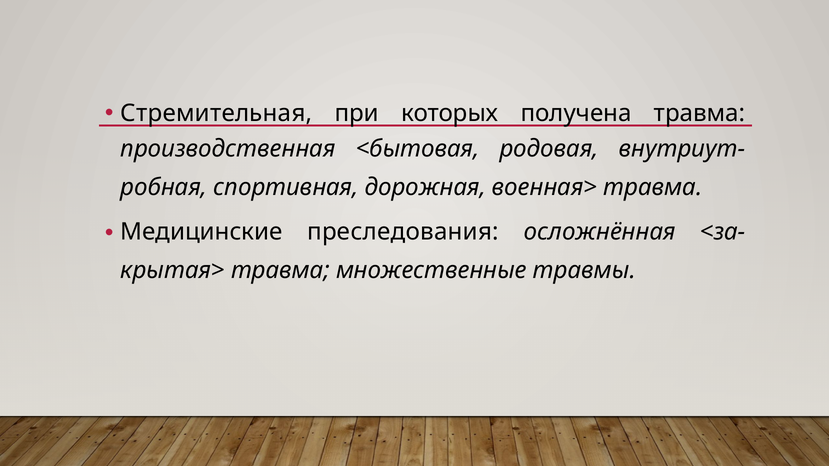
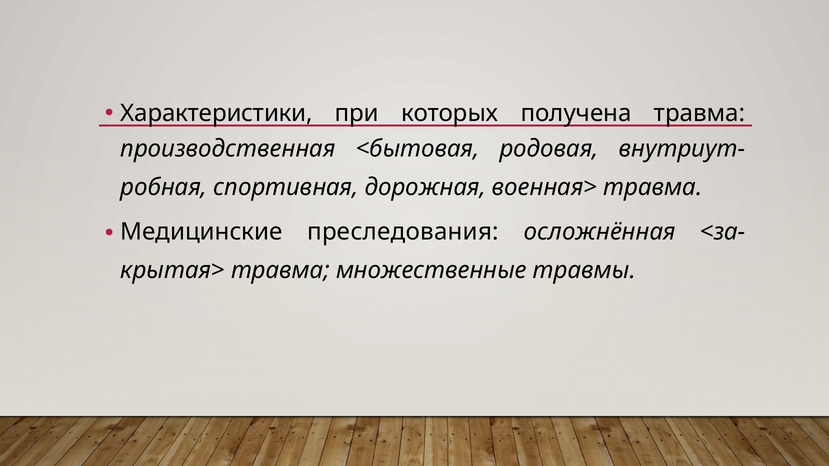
Стремительная: Стремительная -> Характеристики (217, 114)
